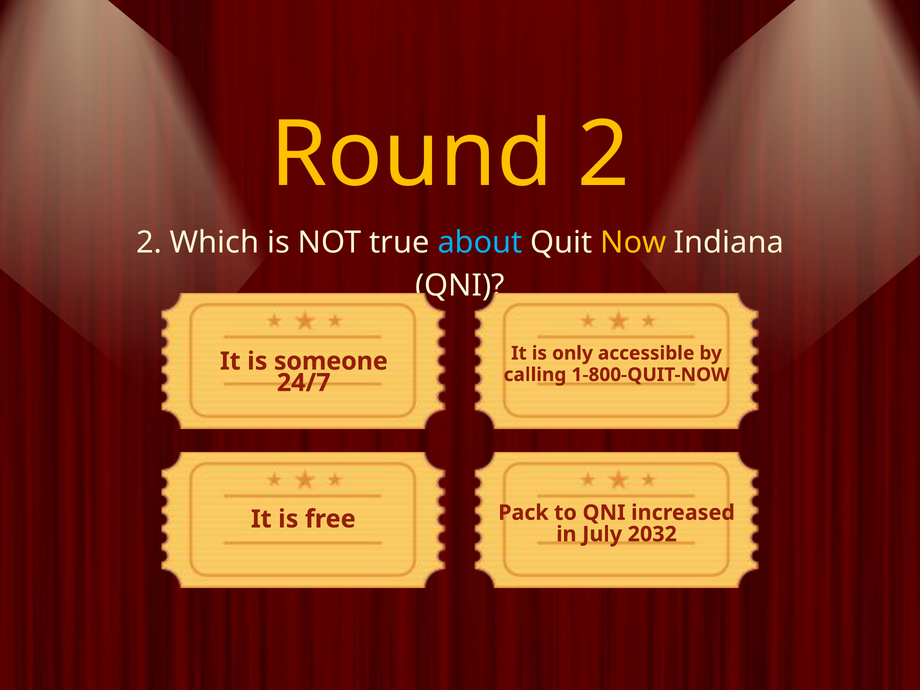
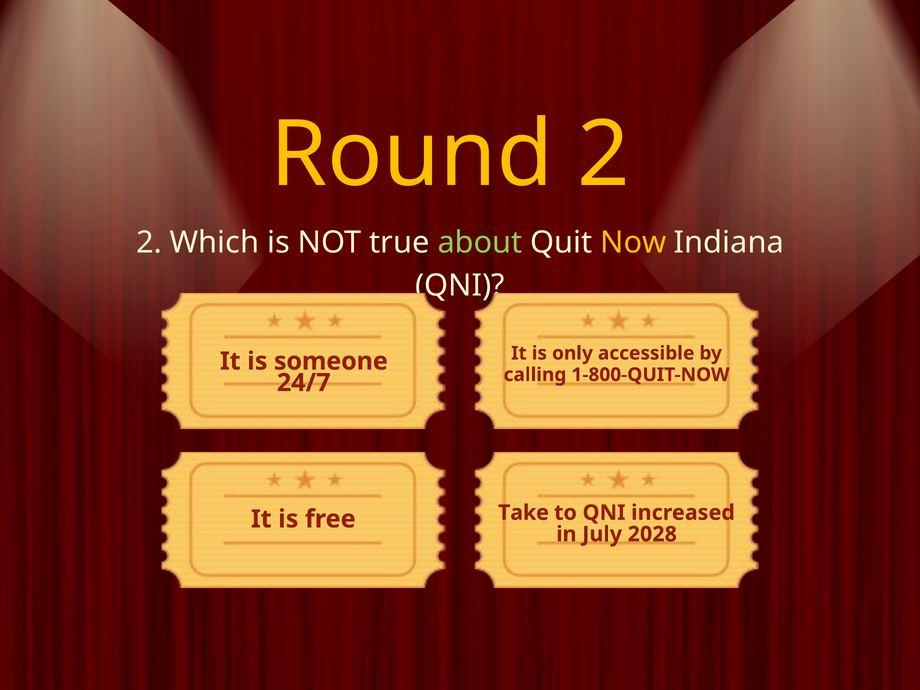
about colour: light blue -> light green (480, 242)
Pack: Pack -> Take (523, 513)
2032: 2032 -> 2028 (652, 534)
